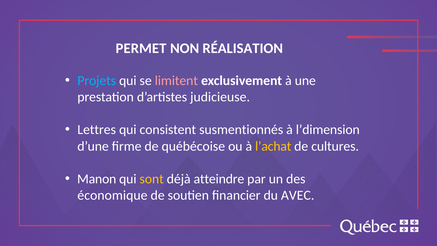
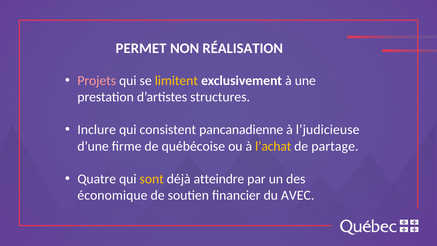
Projets colour: light blue -> pink (97, 81)
limitent colour: pink -> yellow (176, 81)
judicieuse: judicieuse -> structures (220, 97)
Lettres: Lettres -> Inclure (97, 130)
susmentionnés: susmentionnés -> pancanadienne (241, 130)
l’dimension: l’dimension -> l’judicieuse (328, 130)
cultures: cultures -> partage (335, 146)
Manon: Manon -> Quatre (97, 179)
